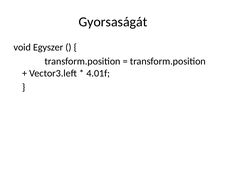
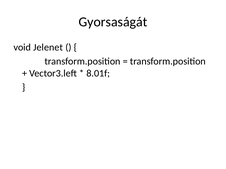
Egyszer: Egyszer -> Jelenet (48, 47)
4.01f: 4.01f -> 8.01f (98, 74)
